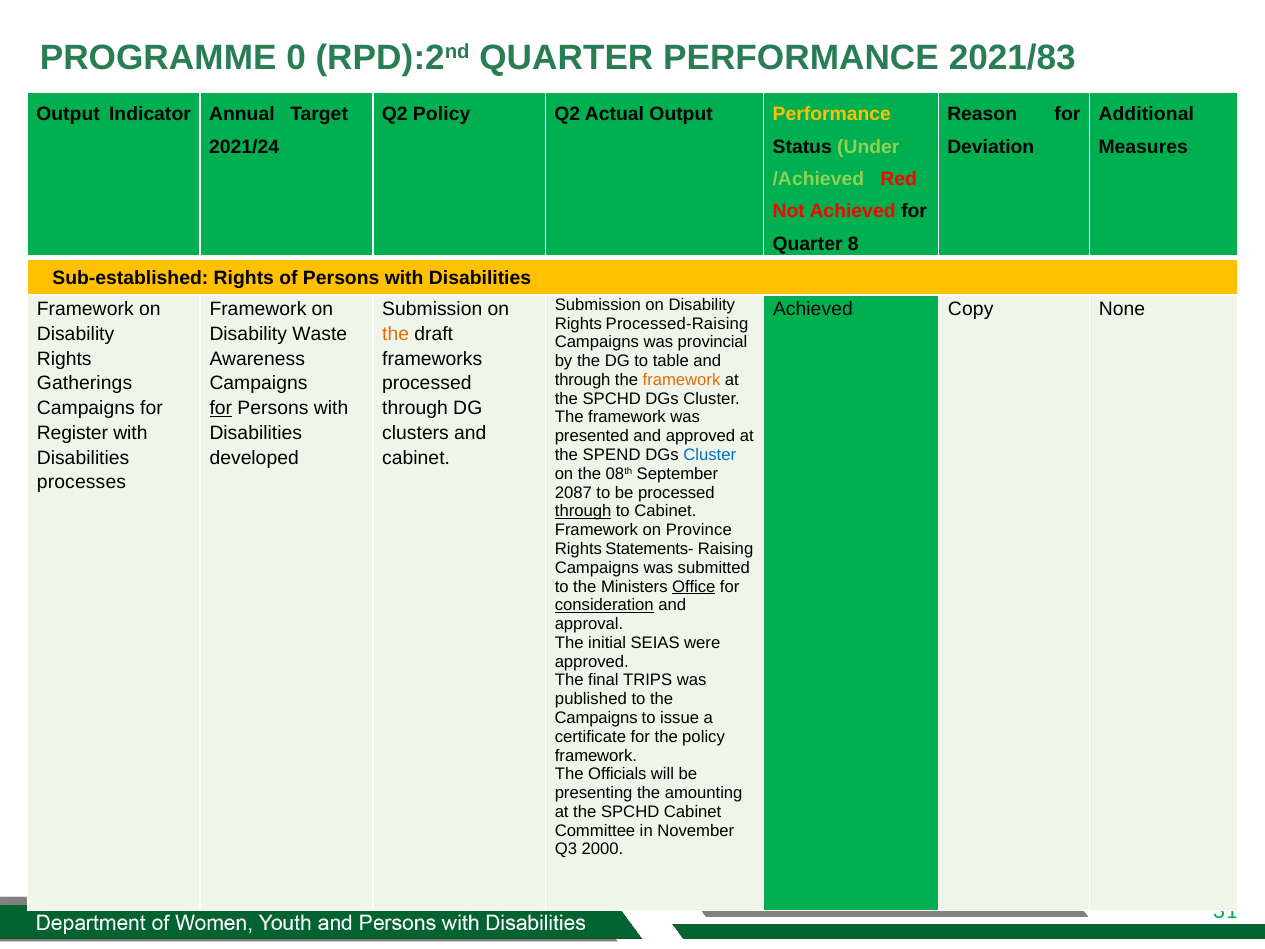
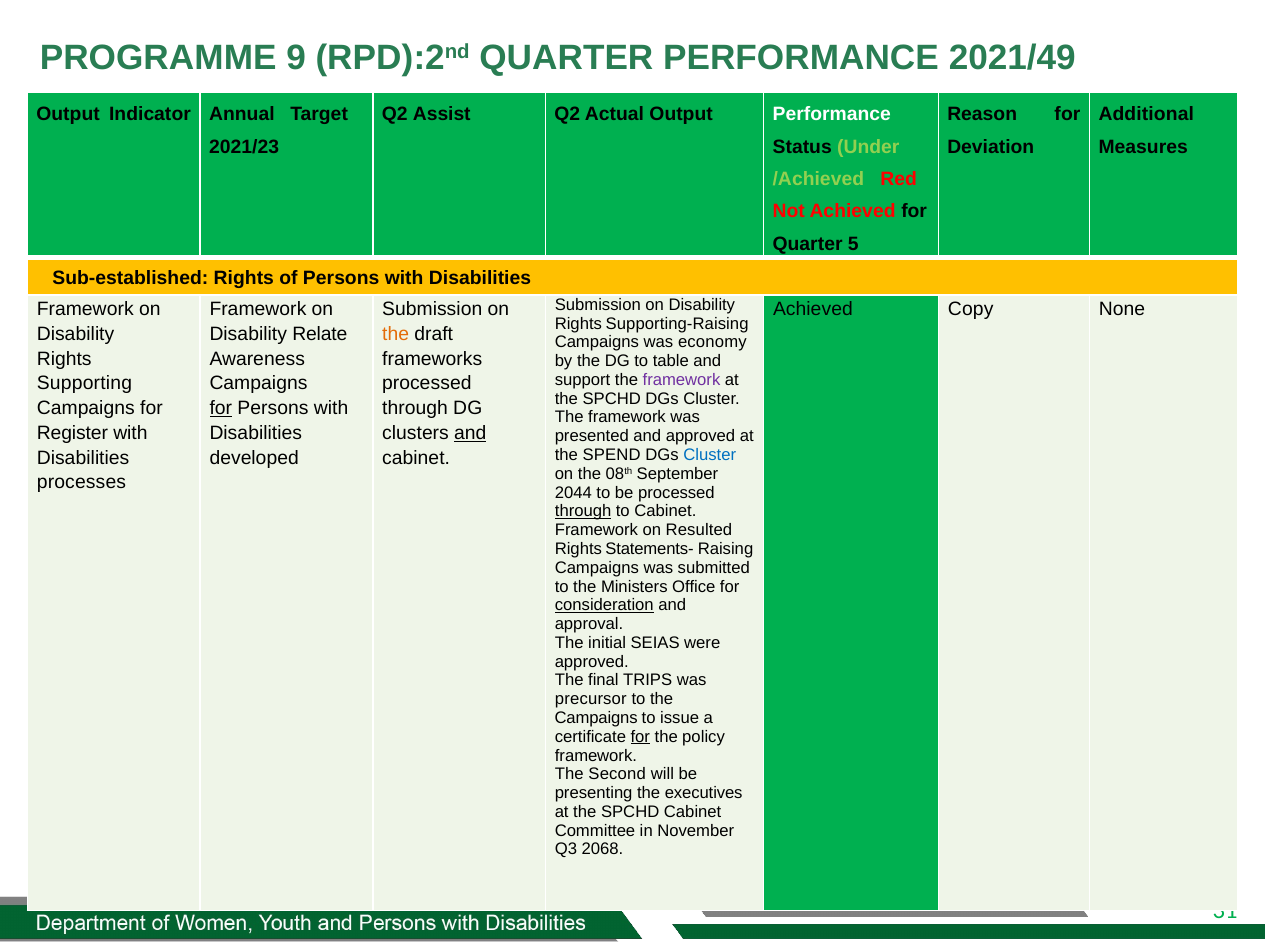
0: 0 -> 9 (296, 58)
2021/83: 2021/83 -> 2021/49 (1012, 58)
Q2 Policy: Policy -> Assist (442, 115)
Performance colour: yellow -> white (832, 115)
2021/24: 2021/24 -> 2021/23 (244, 147)
8: 8 -> 5 (853, 244)
Processed-Raising: Processed-Raising -> Supporting-Raising (677, 323)
Waste: Waste -> Relate (320, 334)
provincial: provincial -> economy (712, 342)
through: through -> support (583, 380)
framework colour: orange -> purple (682, 380)
Gatherings: Gatherings -> Supporting (84, 383)
and underline: none -> present (470, 433)
2087: 2087 -> 2044 (573, 492)
Province: Province -> Resulted (699, 530)
Office underline: present -> none (694, 586)
published: published -> precursor (591, 699)
for underline: none -> present (640, 737)
Officials: Officials -> Second (617, 774)
amounting: amounting -> executives (704, 793)
2000: 2000 -> 2068 (603, 849)
